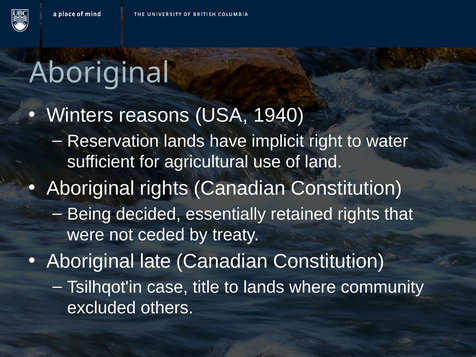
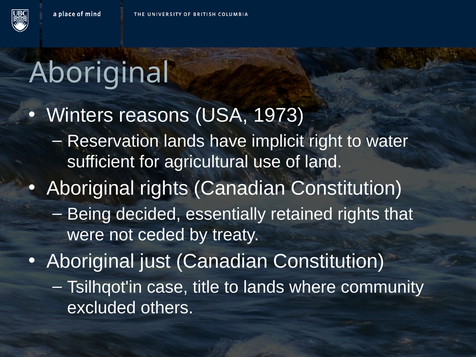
1940: 1940 -> 1973 (279, 115)
late: late -> just (155, 261)
